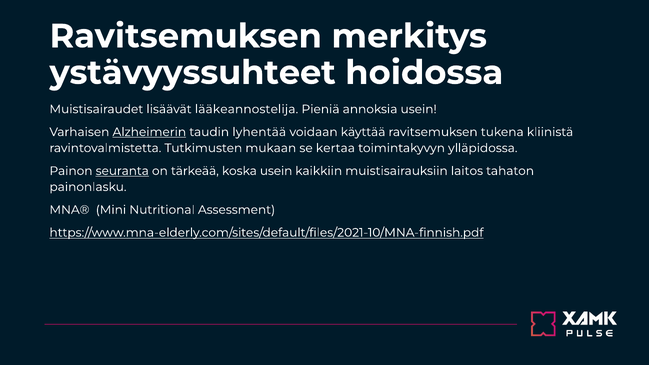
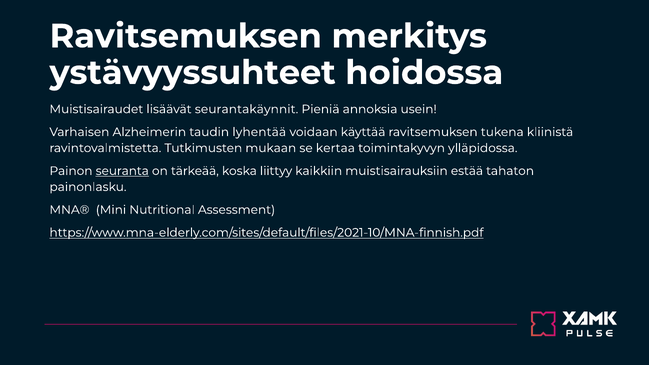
lääkeannostelija: lääkeannostelija -> seurantakäynnit (247, 109)
Alzheimerin underline: present -> none (149, 132)
koska usein: usein -> liittyy (276, 171)
laitos: laitos -> estää (467, 171)
